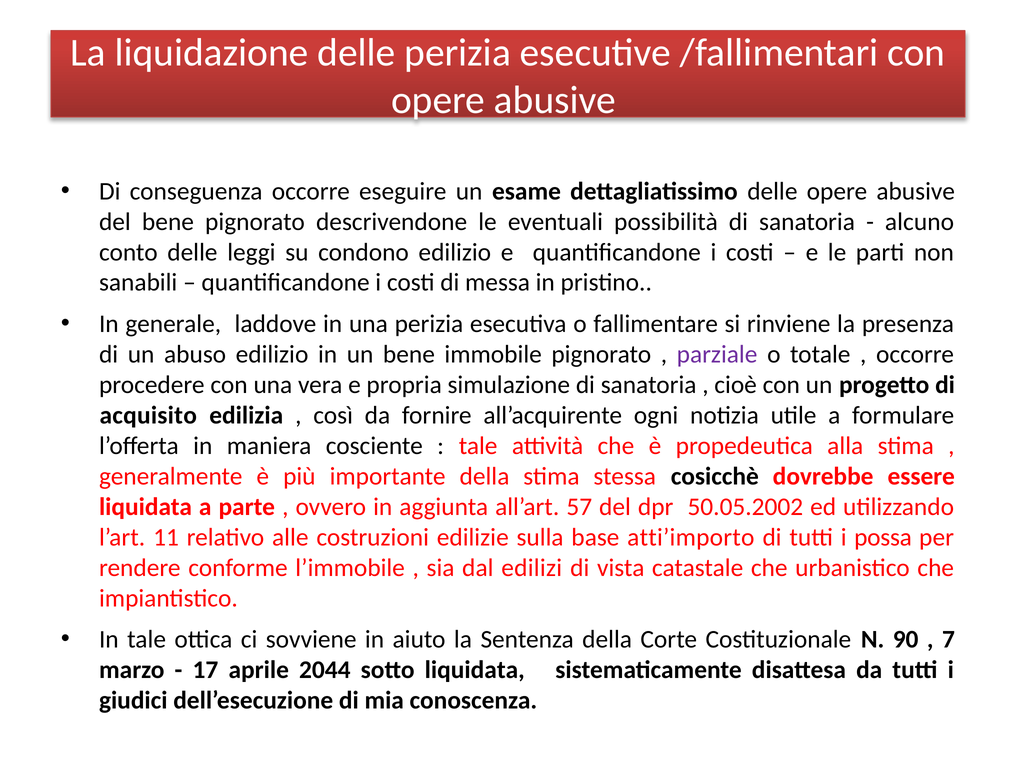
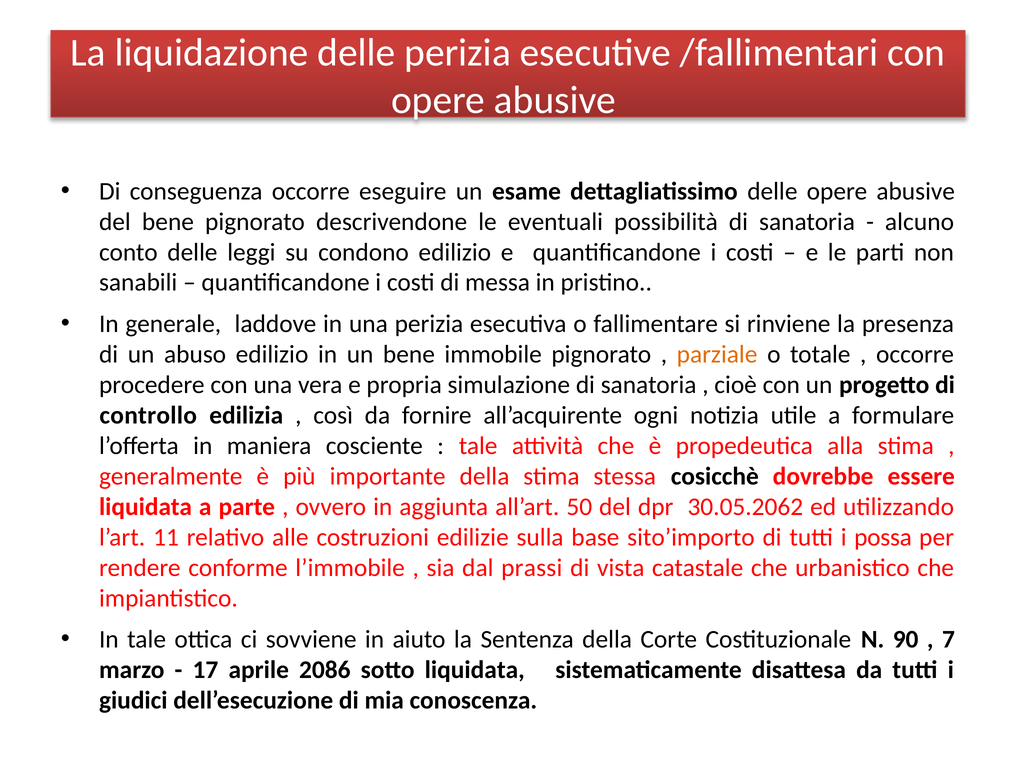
parziale colour: purple -> orange (717, 354)
acquisito: acquisito -> controllo (148, 415)
57: 57 -> 50 (579, 507)
50.05.2002: 50.05.2002 -> 30.05.2062 (745, 507)
atti’importo: atti’importo -> sito’importo (691, 537)
edilizi: edilizi -> prassi (532, 568)
2044: 2044 -> 2086 (325, 670)
